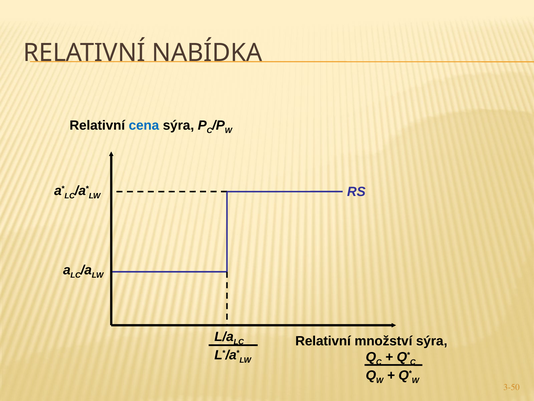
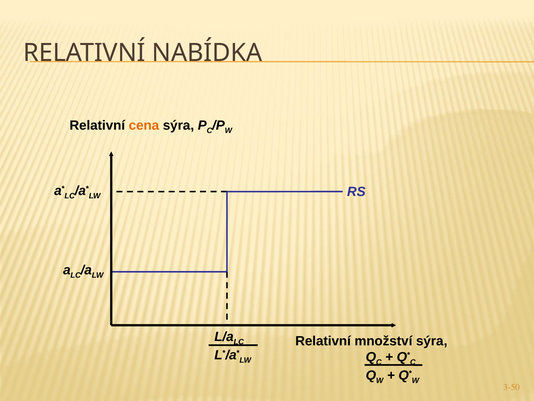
cena colour: blue -> orange (144, 125)
